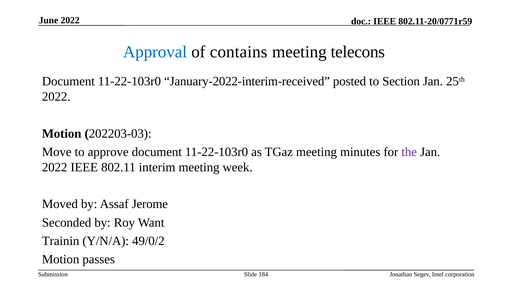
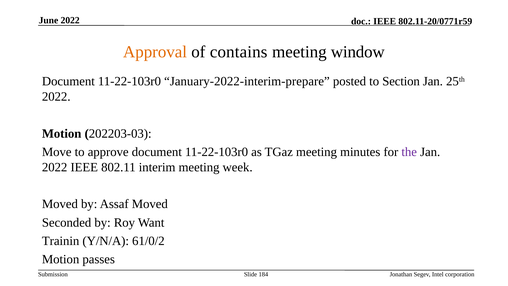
Approval colour: blue -> orange (155, 52)
telecons: telecons -> window (358, 52)
January-2022-interim-received: January-2022-interim-received -> January-2022-interim-prepare (247, 81)
Assaf Jerome: Jerome -> Moved (150, 204)
49/0/2: 49/0/2 -> 61/0/2 (148, 241)
